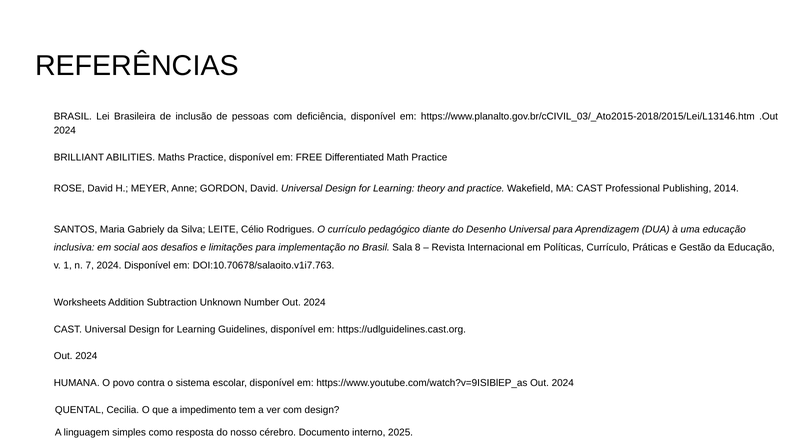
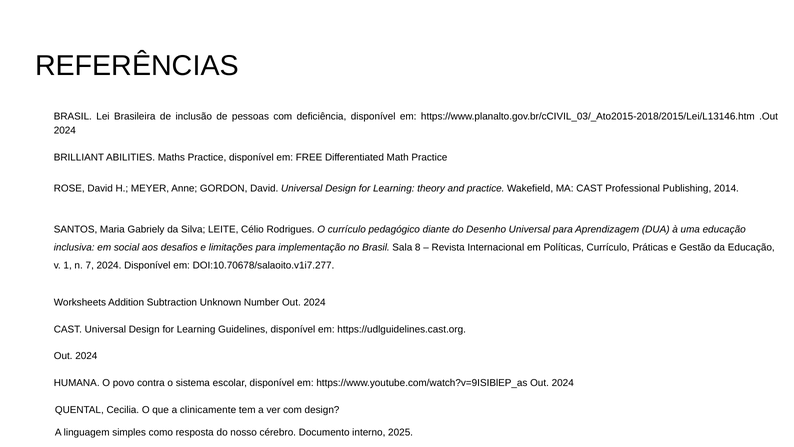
DOI:10.70678/salaoito.v1i7.763: DOI:10.70678/salaoito.v1i7.763 -> DOI:10.70678/salaoito.v1i7.277 (264, 265)
impedimento: impedimento -> clinicamente (208, 410)
